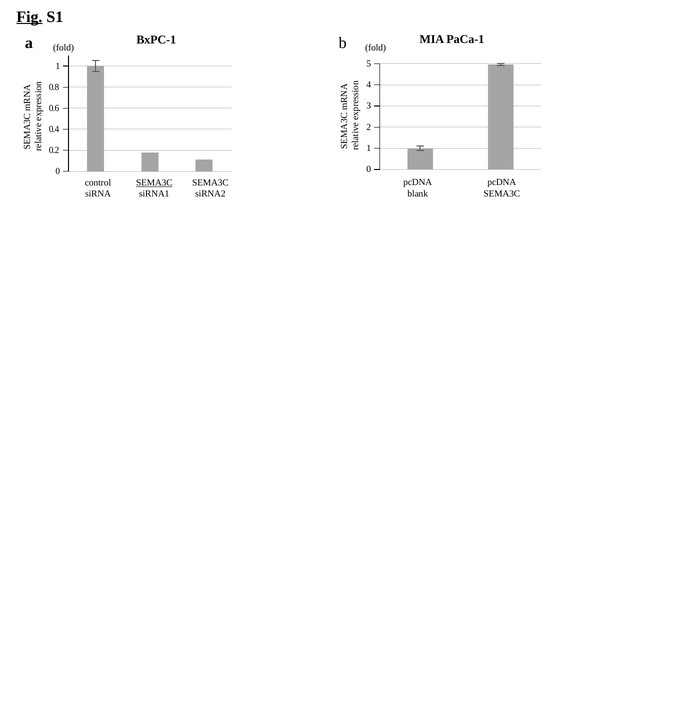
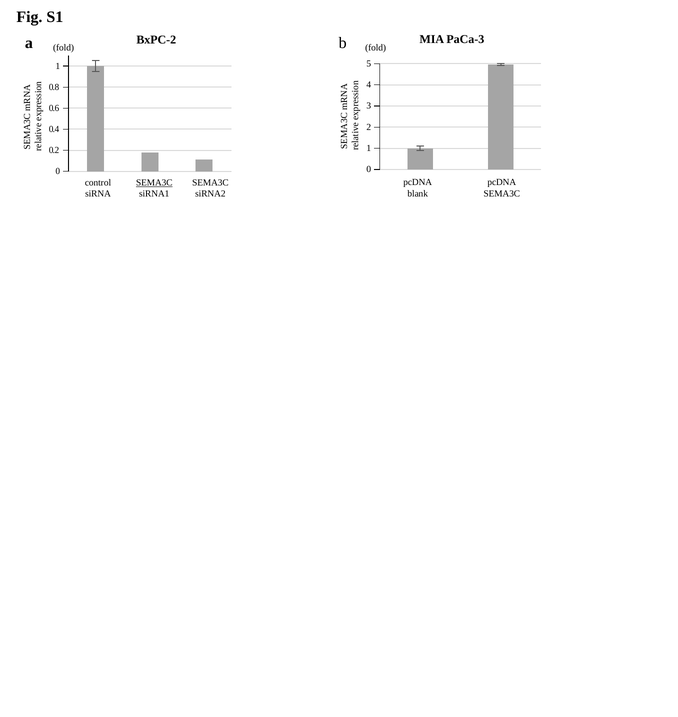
Fig underline: present -> none (29, 17)
BxPC-1: BxPC-1 -> BxPC-2 (156, 40)
PaCa-1: PaCa-1 -> PaCa-3 (465, 39)
